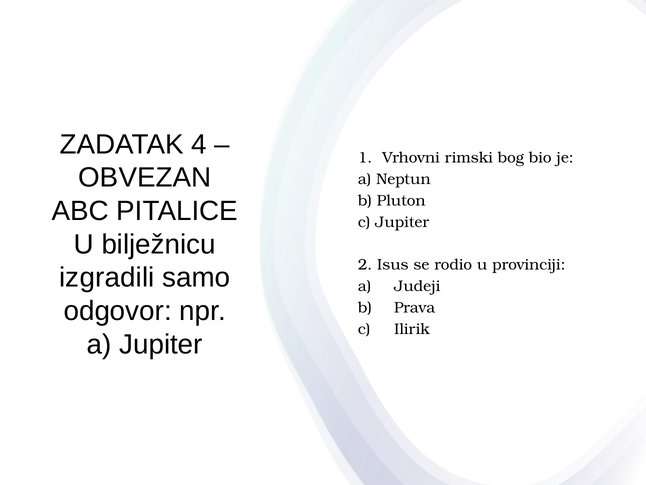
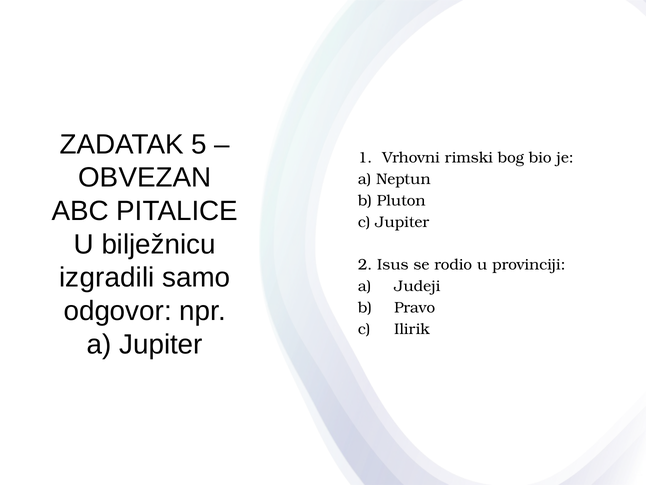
4: 4 -> 5 (199, 144)
Prava: Prava -> Pravo (415, 307)
